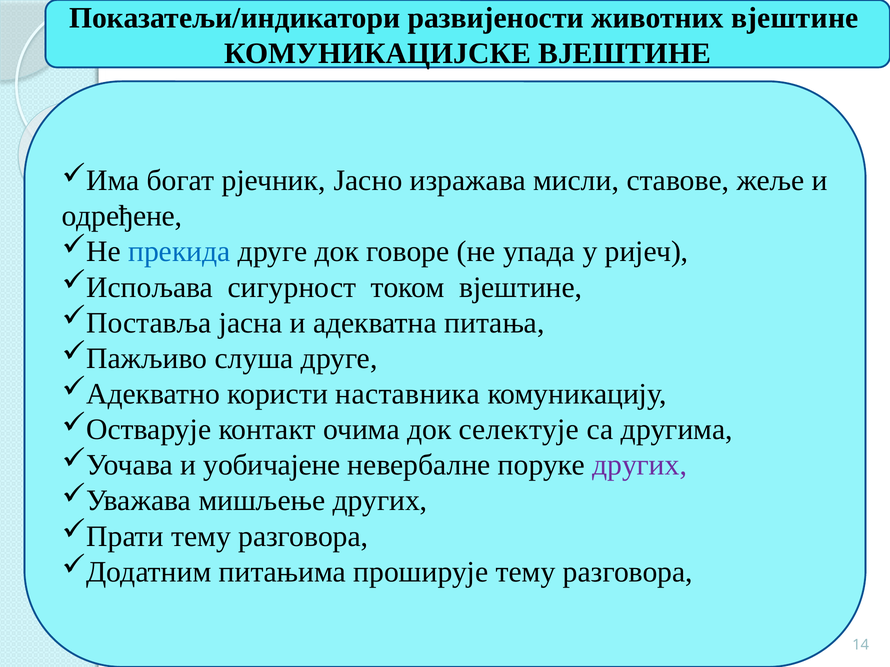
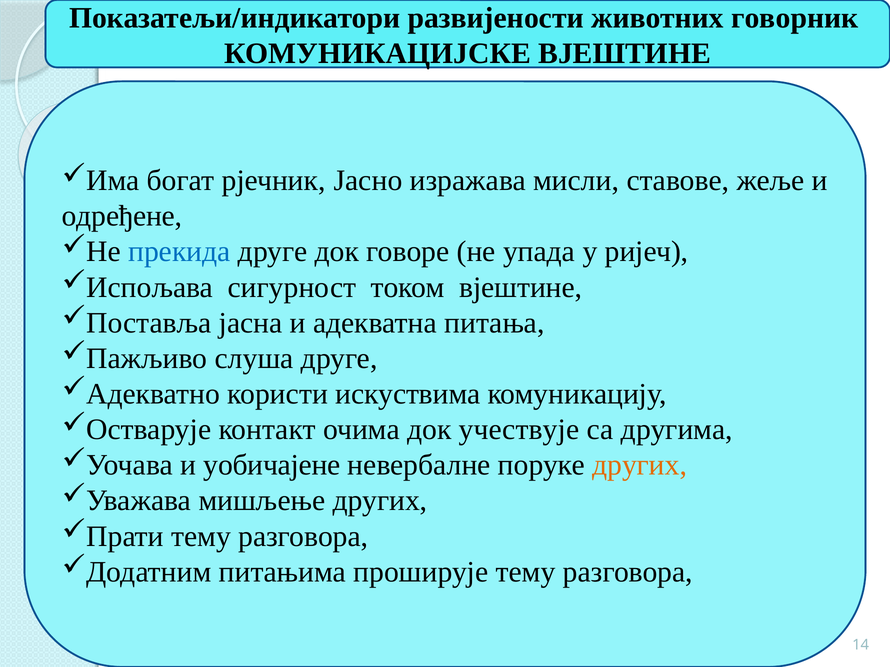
животних вјештине: вјештине -> говорник (795, 18)
наставника: наставника -> искуствима (408, 394)
селектује: селектује -> учествује (519, 430)
других colour: purple -> orange (640, 465)
